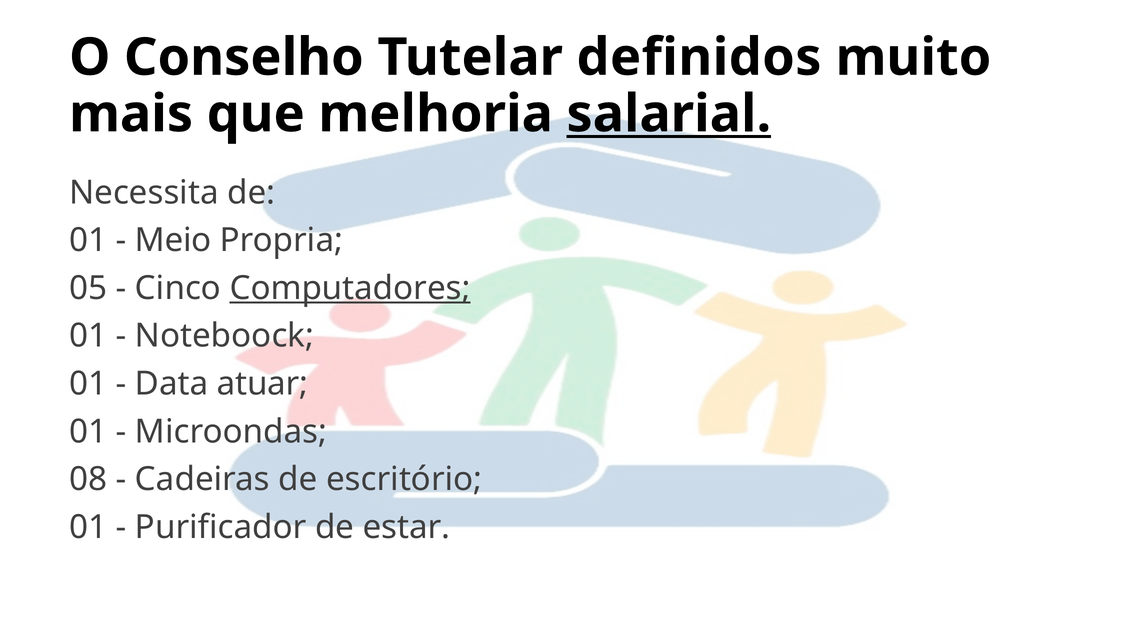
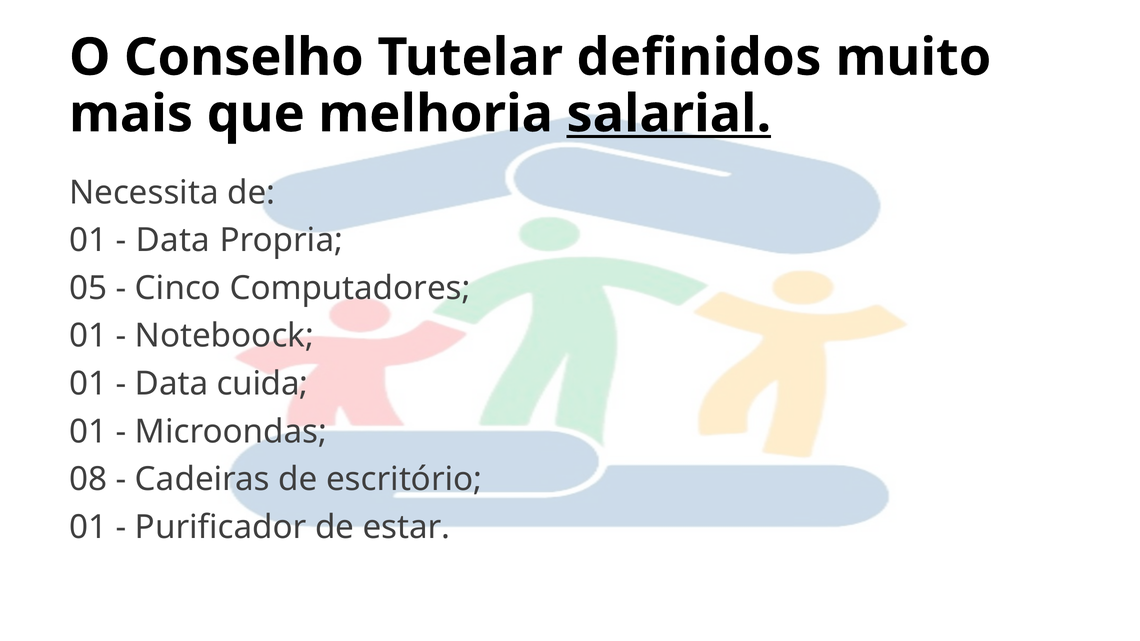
Meio: Meio -> Data (173, 241)
Computadores underline: present -> none (350, 288)
atuar: atuar -> cuida (263, 384)
